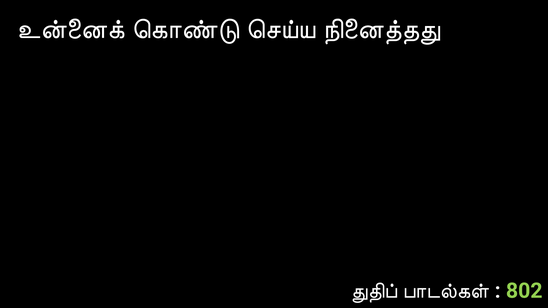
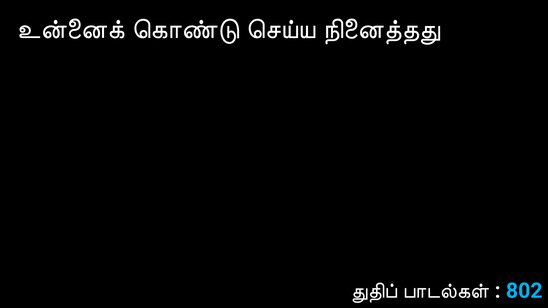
802 colour: light green -> light blue (524, 291)
